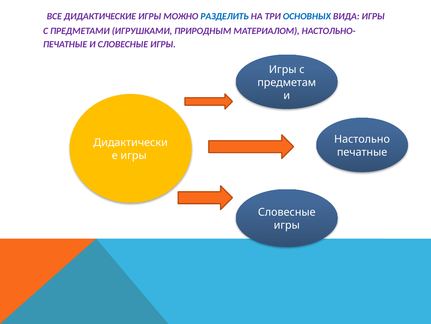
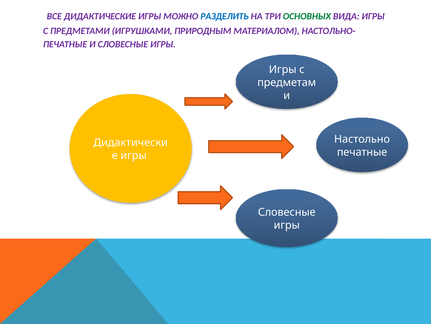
ОСНОВНЫХ colour: blue -> green (307, 16)
